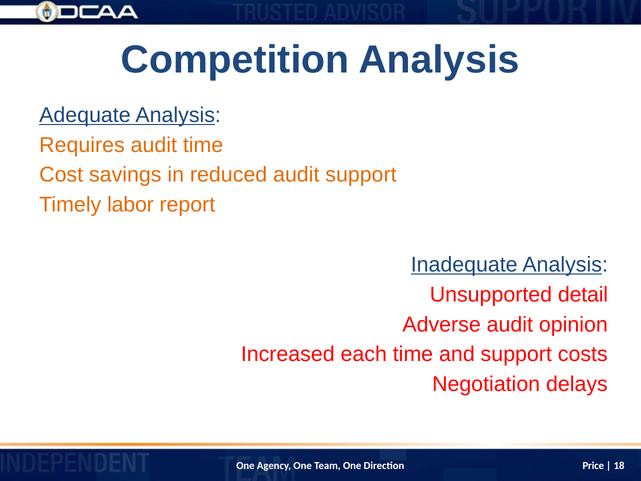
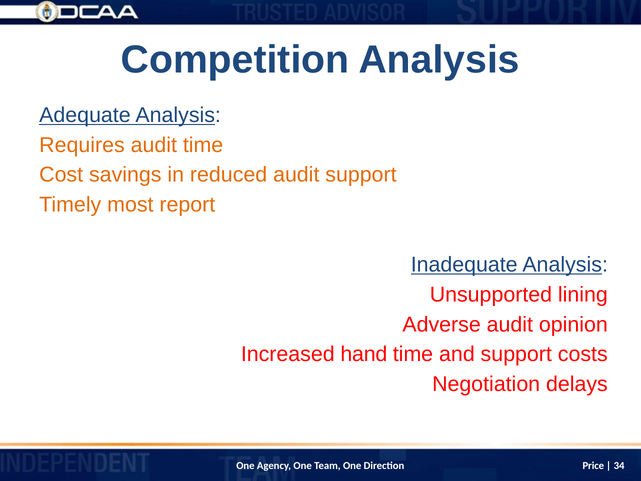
labor: labor -> most (130, 205)
detail: detail -> lining (583, 294)
each: each -> hand (364, 354)
18: 18 -> 34 (619, 466)
